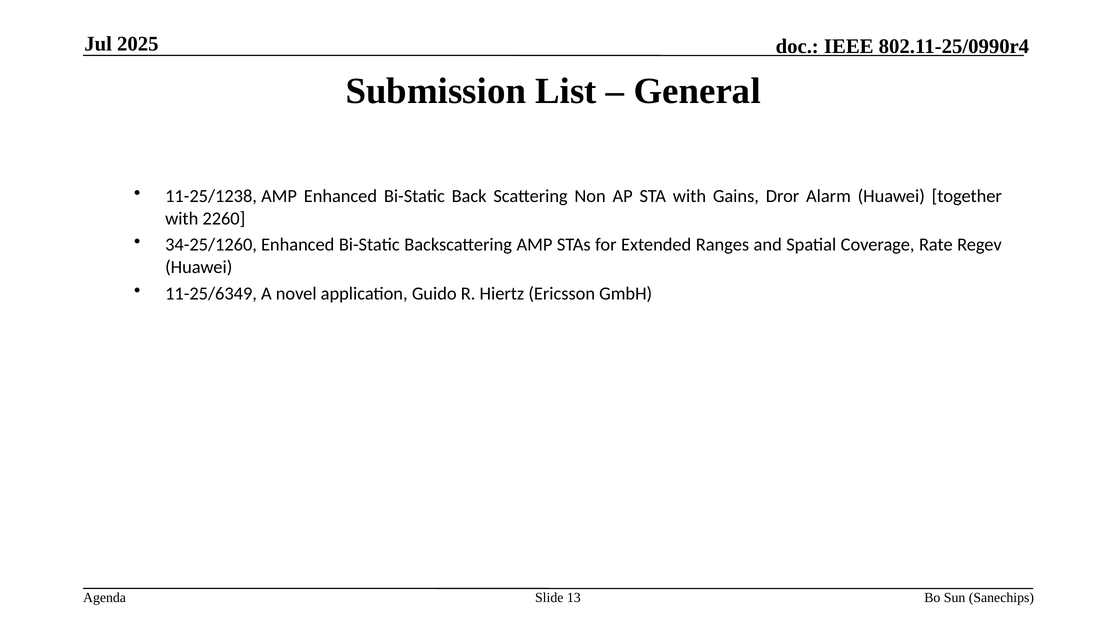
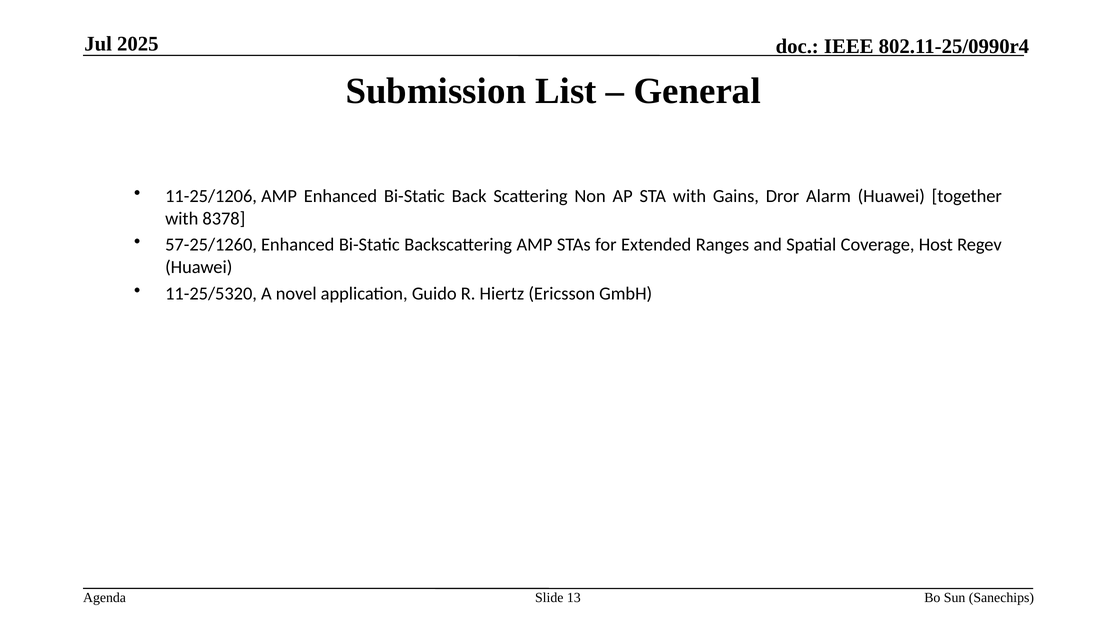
11-25/1238: 11-25/1238 -> 11-25/1206 (211, 196)
2260: 2260 -> 8378 (224, 218)
34-25/1260: 34-25/1260 -> 57-25/1260 (211, 245)
Rate: Rate -> Host (936, 245)
11-25/6349: 11-25/6349 -> 11-25/5320 (211, 293)
